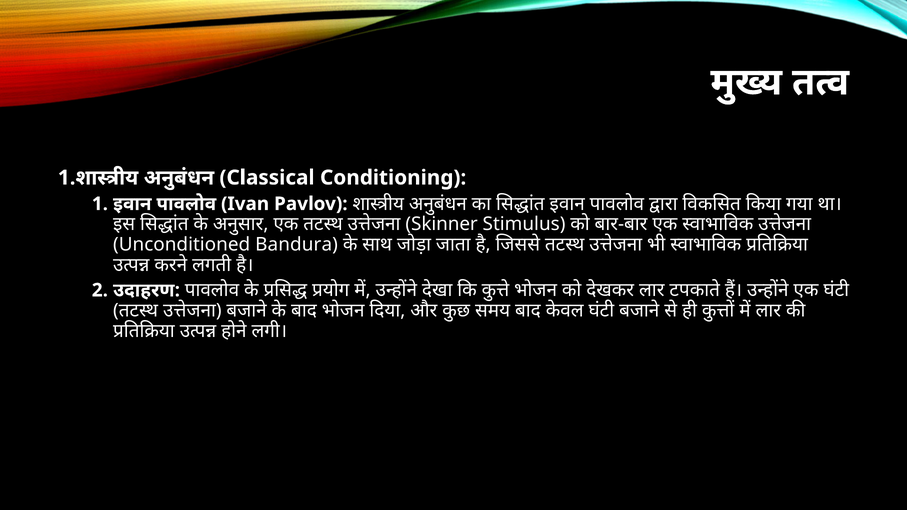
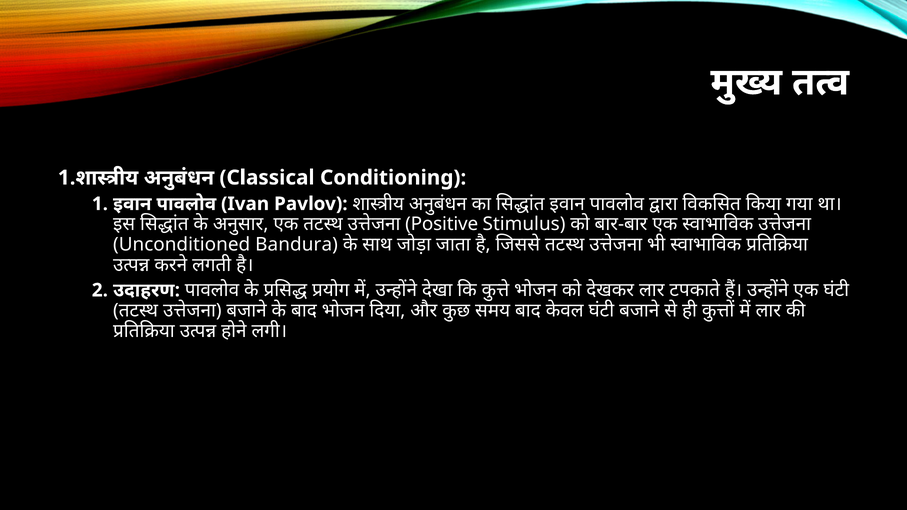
Skinner: Skinner -> Positive (442, 224)
